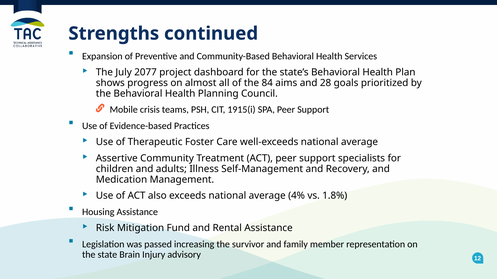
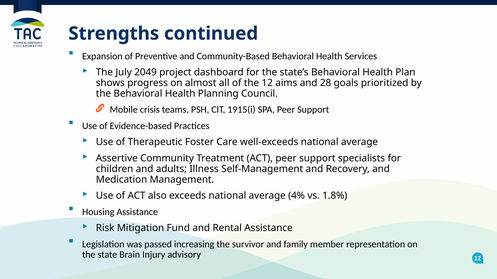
2077: 2077 -> 2049 (146, 72)
the 84: 84 -> 12 (267, 83)
